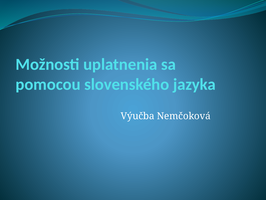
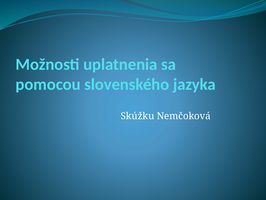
Výučba: Výučba -> Skúžku (137, 116)
